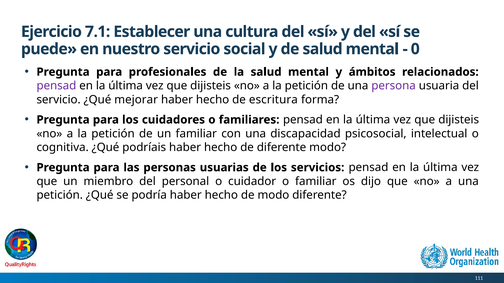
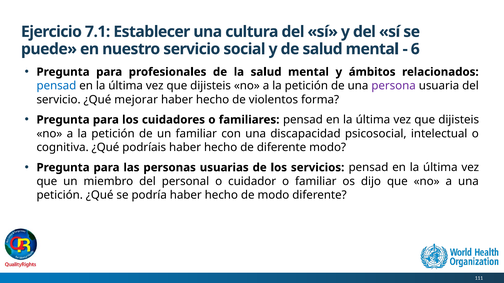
0: 0 -> 6 (415, 49)
pensad colour: purple -> blue (56, 86)
escritura: escritura -> violentos (273, 100)
